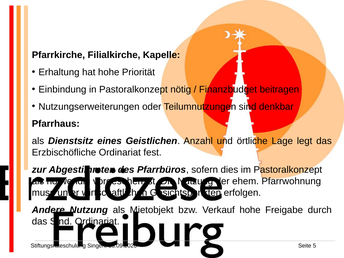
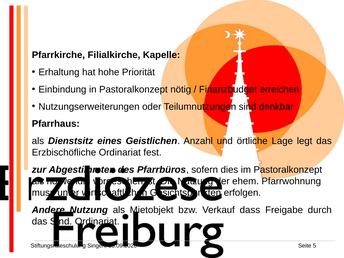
beitragen: beitragen -> erreichen (279, 89)
Verkauf hohe: hohe -> dass (250, 210)
